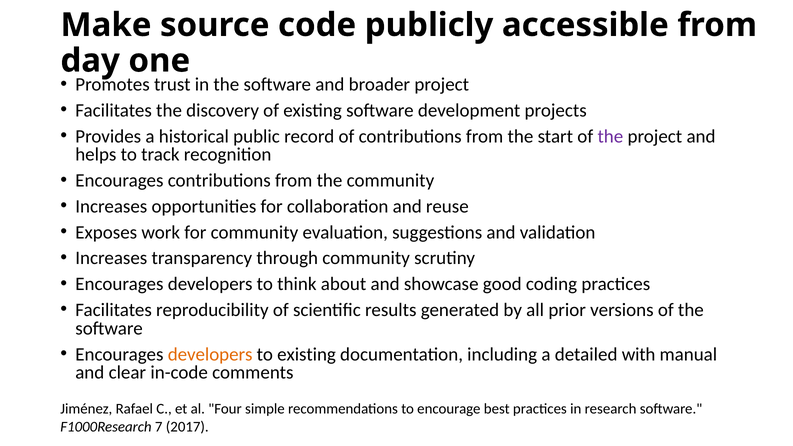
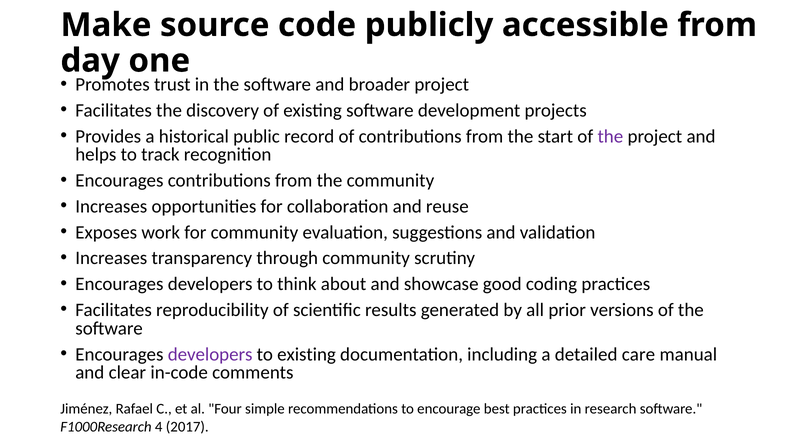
developers colour: orange -> purple (210, 354)
with: with -> care (638, 354)
7: 7 -> 4 (159, 427)
